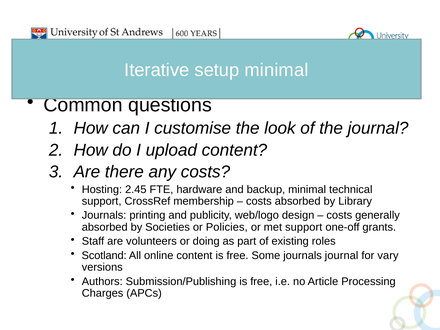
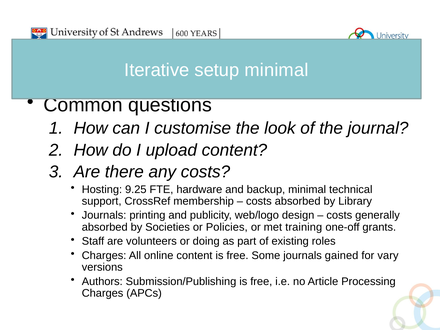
2.45: 2.45 -> 9.25 (136, 189)
met support: support -> training (304, 227)
Scotland: Scotland -> Charges (104, 255)
journals journal: journal -> gained (342, 255)
